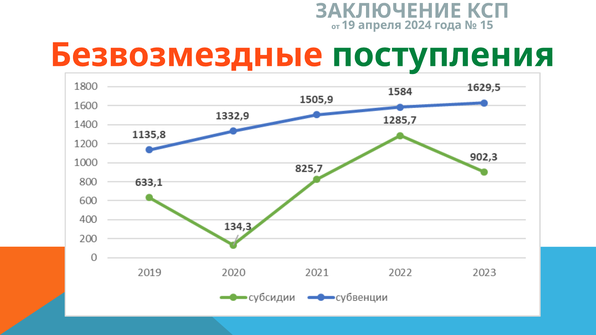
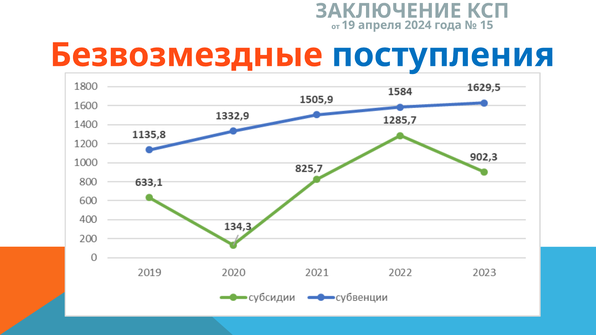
поступления colour: green -> blue (443, 55)
